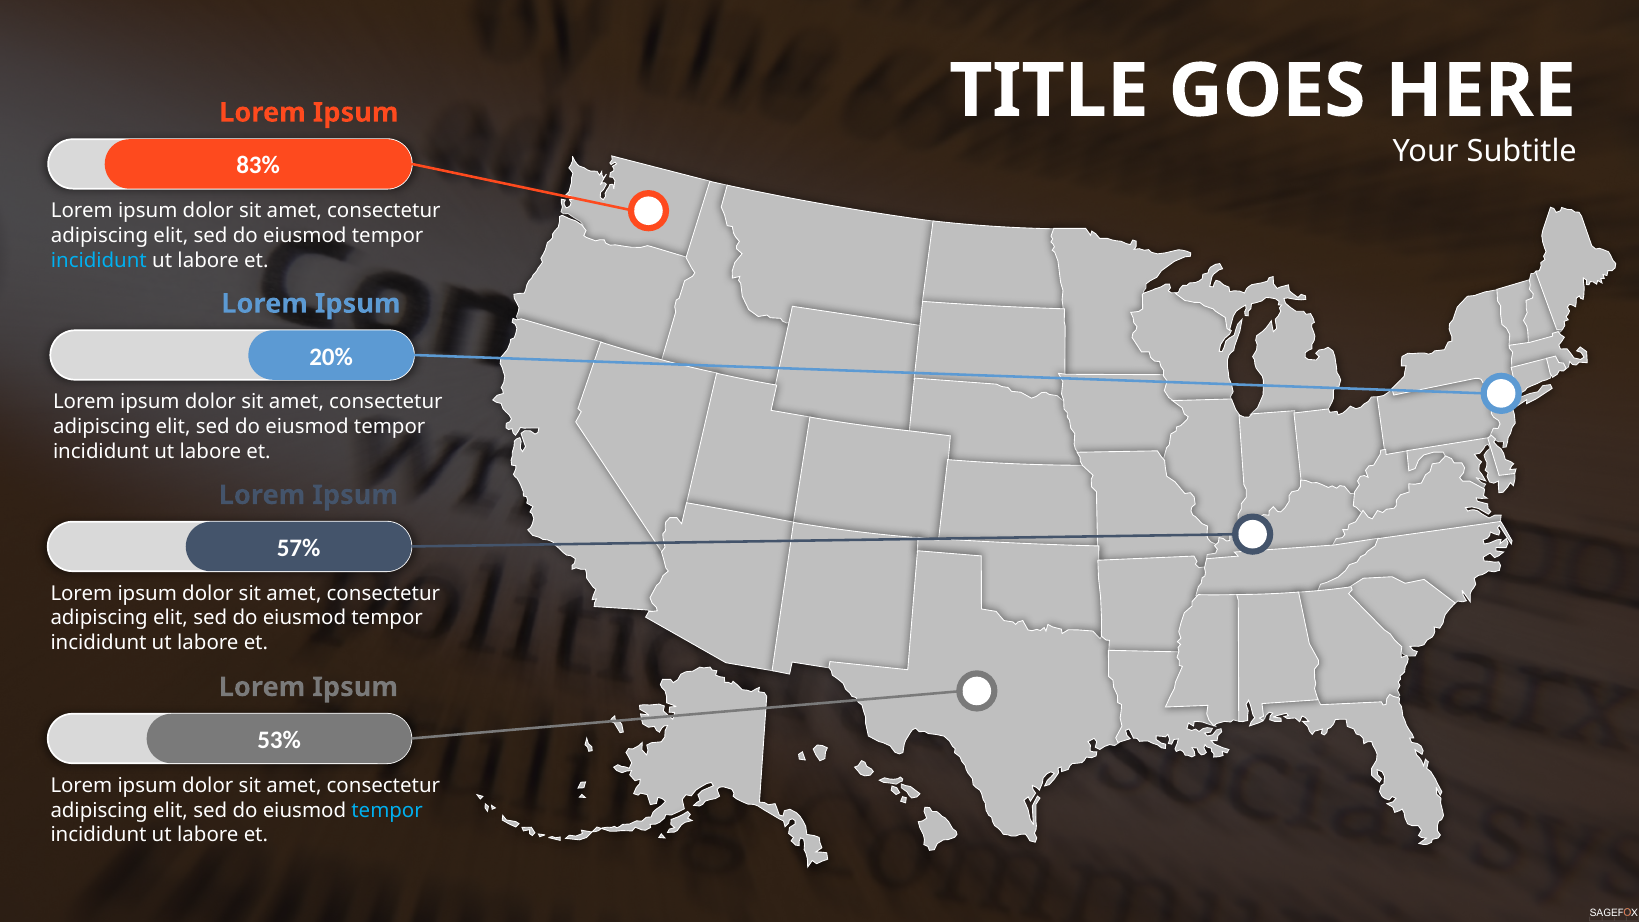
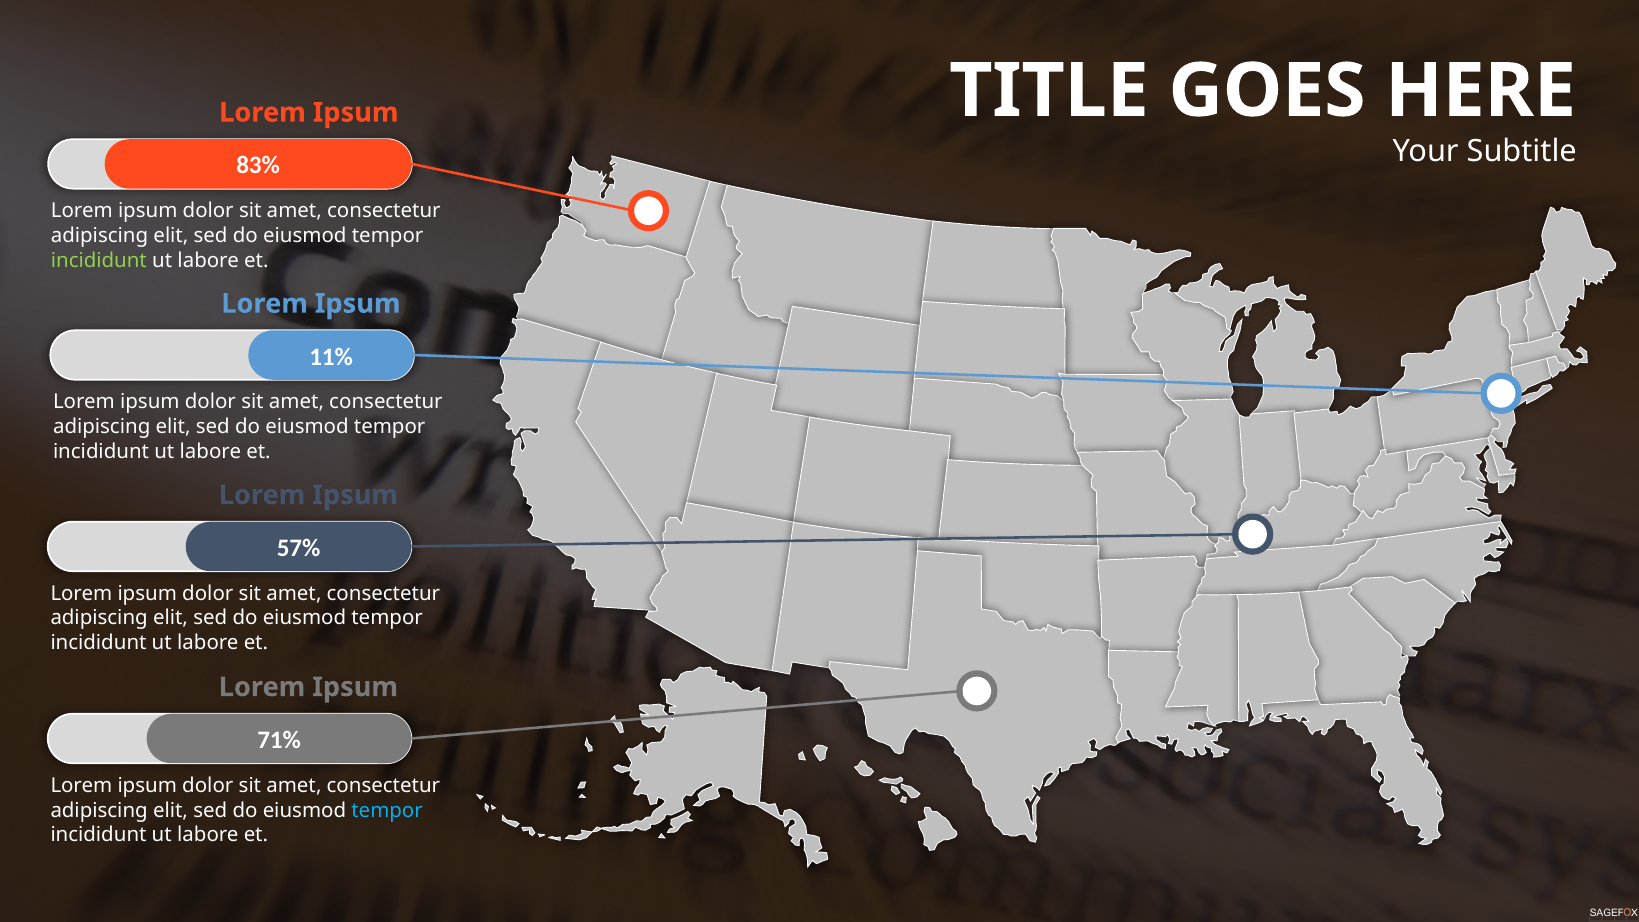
incididunt colour: light blue -> light green (99, 260)
20%: 20% -> 11% (331, 357)
53%: 53% -> 71% (279, 740)
